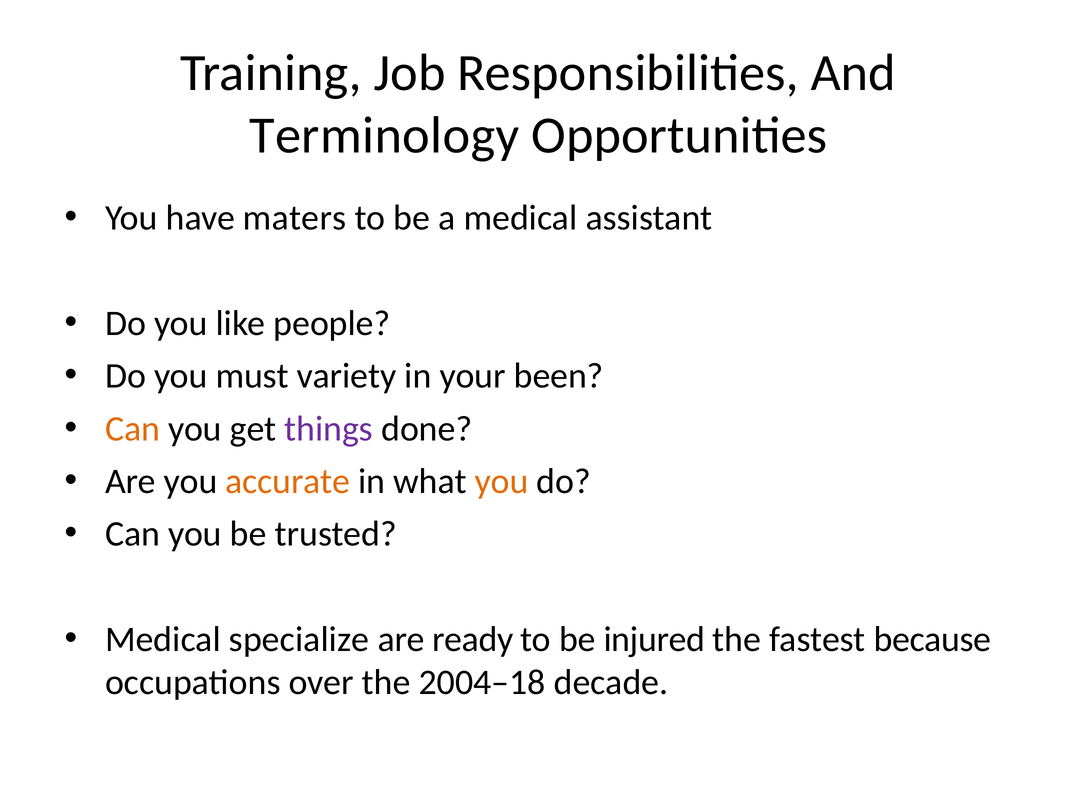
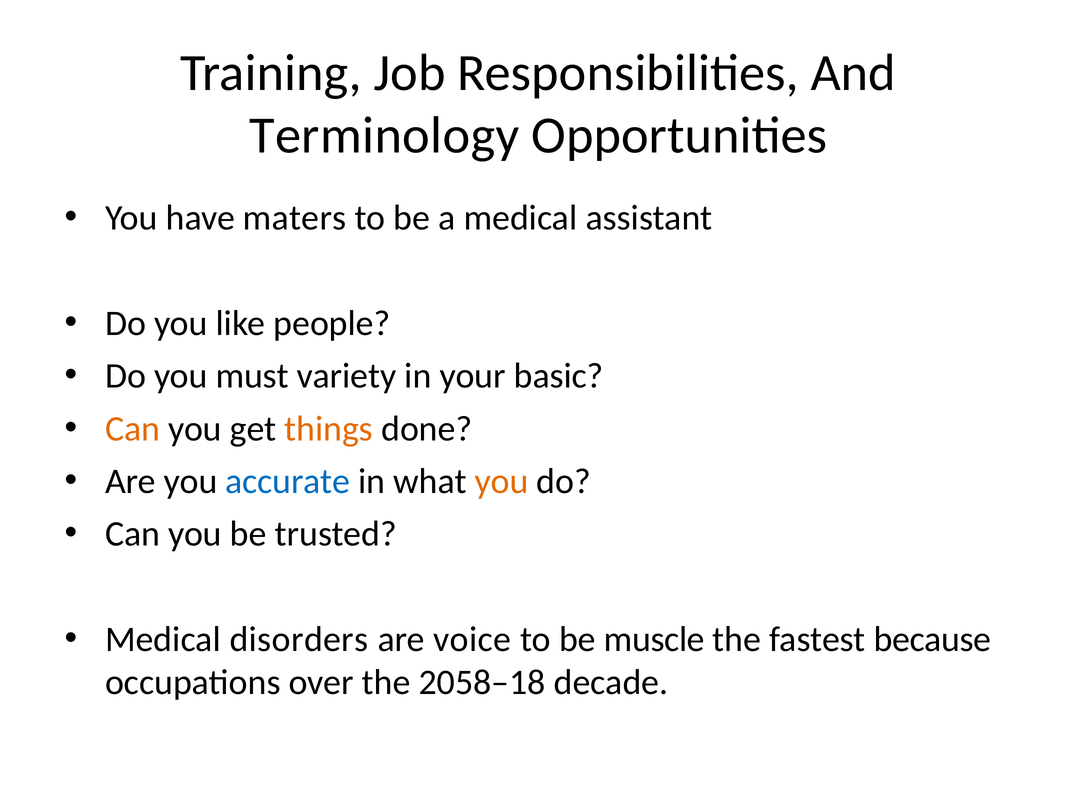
been: been -> basic (559, 376)
things colour: purple -> orange (329, 429)
accurate colour: orange -> blue (288, 481)
specialize: specialize -> disorders (299, 639)
ready: ready -> voice (472, 639)
injured: injured -> muscle (654, 639)
2004–18: 2004–18 -> 2058–18 (482, 682)
